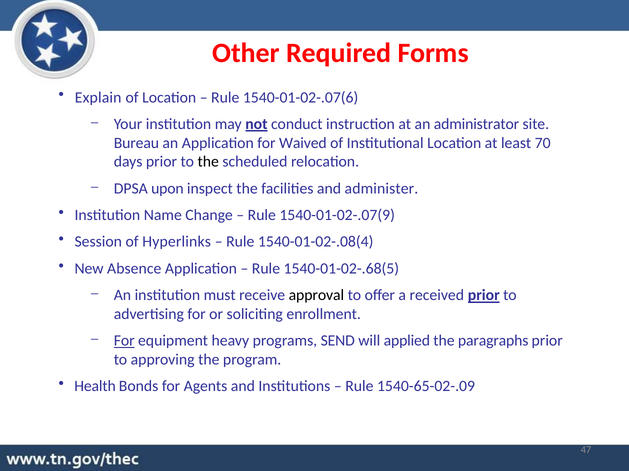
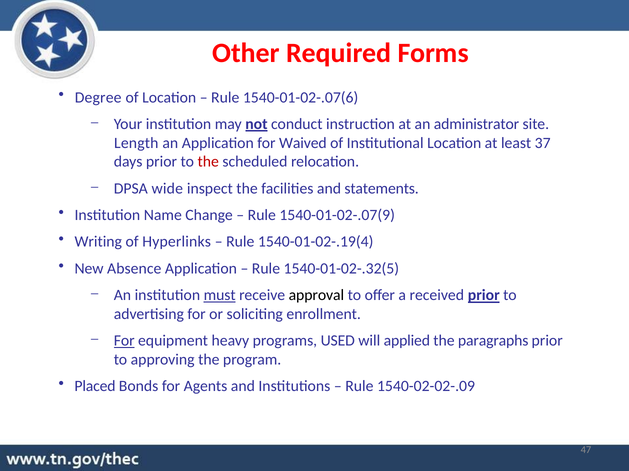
Explain: Explain -> Degree (98, 97)
Bureau: Bureau -> Length (136, 143)
70: 70 -> 37 (543, 143)
the colour: black -> red (208, 162)
upon: upon -> wide (167, 189)
administer: administer -> statements (382, 189)
Session: Session -> Writing (98, 242)
1540-01-02-.08(4: 1540-01-02-.08(4 -> 1540-01-02-.19(4 (316, 242)
1540-01-02-.68(5: 1540-01-02-.68(5 -> 1540-01-02-.32(5 (341, 269)
must underline: none -> present (220, 296)
SEND: SEND -> USED (338, 341)
Health: Health -> Placed (95, 387)
1540-65-02-.09: 1540-65-02-.09 -> 1540-02-02-.09 (426, 387)
